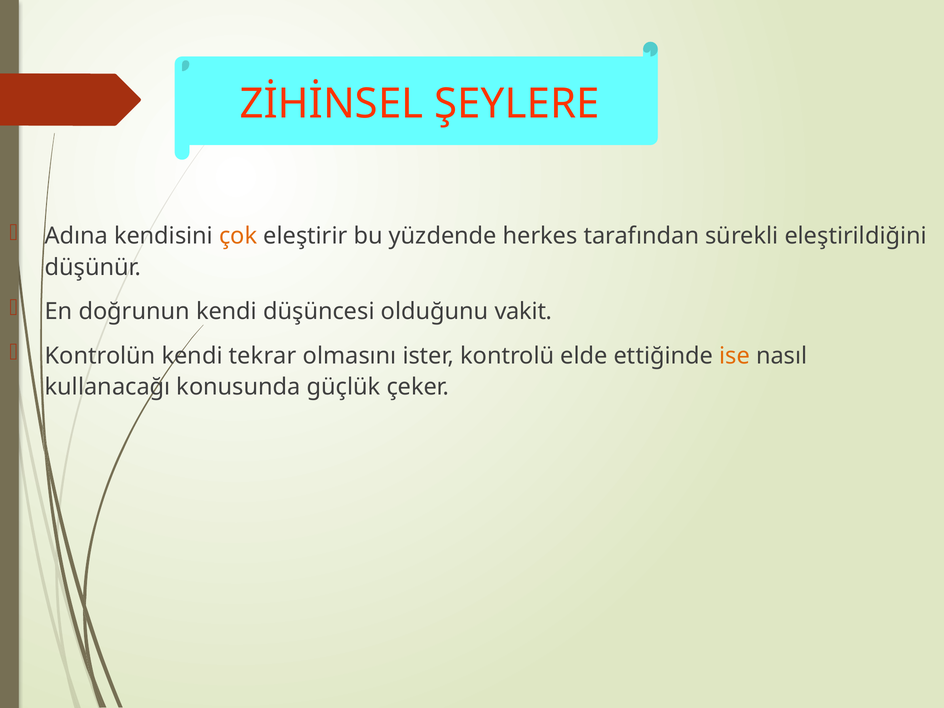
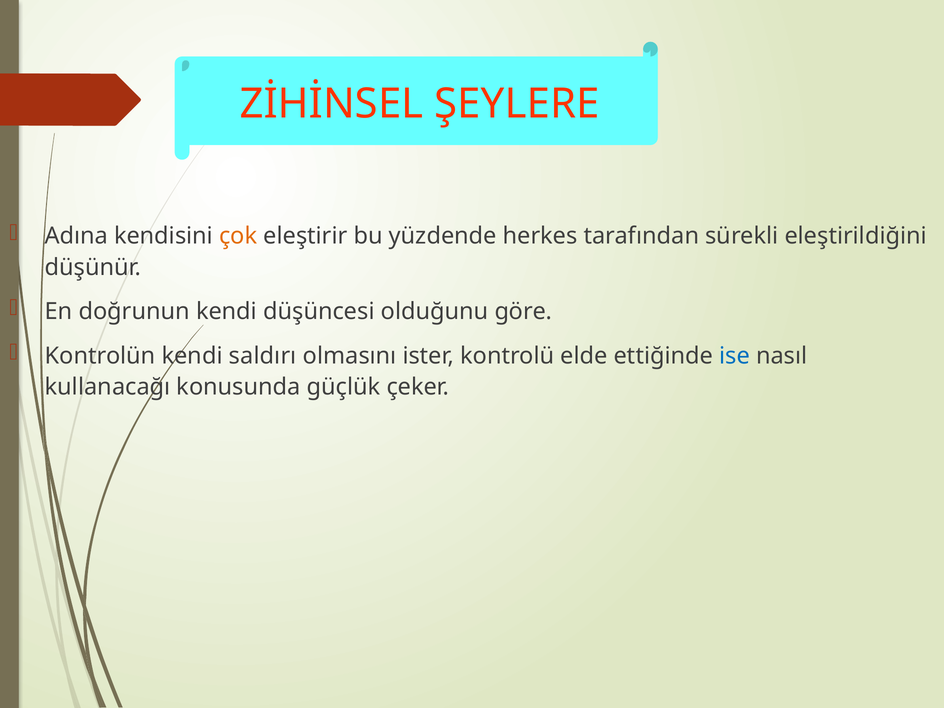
vakit: vakit -> göre (523, 311)
tekrar: tekrar -> saldırı (263, 356)
ise colour: orange -> blue (735, 356)
